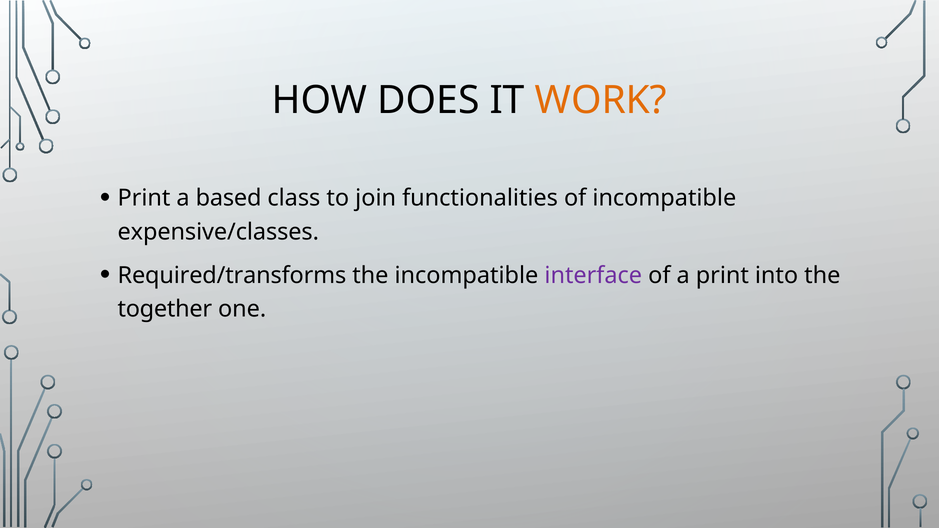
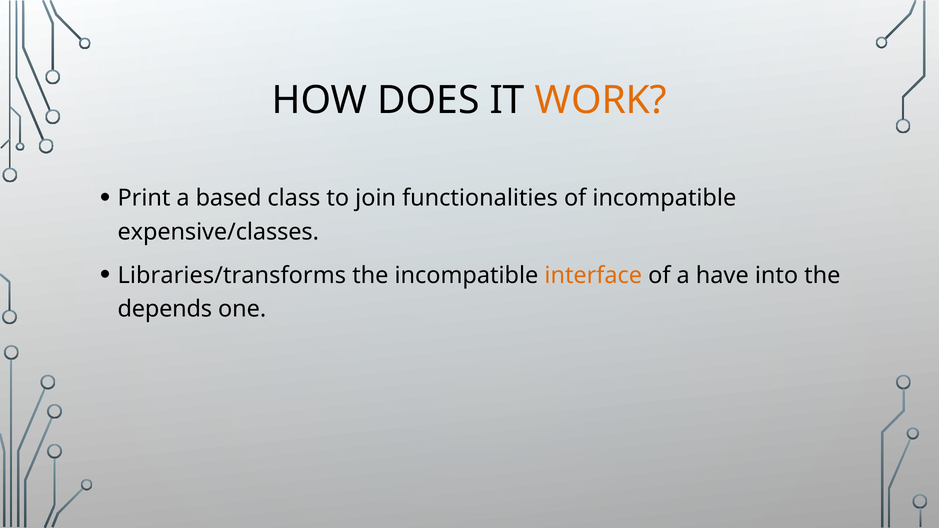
Required/transforms: Required/transforms -> Libraries/transforms (232, 276)
interface colour: purple -> orange (593, 276)
a print: print -> have (722, 276)
together: together -> depends (165, 309)
